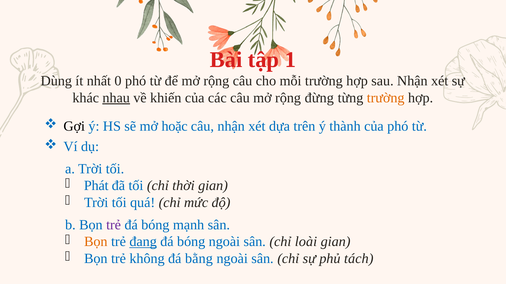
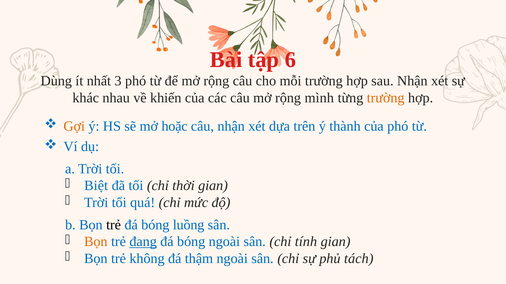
1: 1 -> 6 (290, 60)
0: 0 -> 3 (118, 81)
nhau underline: present -> none (116, 98)
đừng: đừng -> mình (319, 98)
Gợi colour: black -> orange (74, 126)
Phát: Phát -> Biệt (96, 186)
trẻ colour: purple -> black (114, 225)
mạnh: mạnh -> luồng (189, 225)
loài: loài -> tính (306, 242)
bằng: bằng -> thậm (199, 259)
